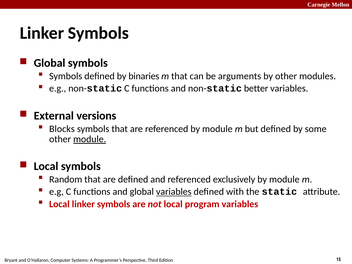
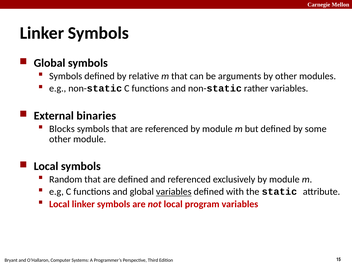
binaries: binaries -> relative (144, 76)
better: better -> rather (256, 88)
versions: versions -> binaries (96, 116)
module underline: present -> none (90, 139)
